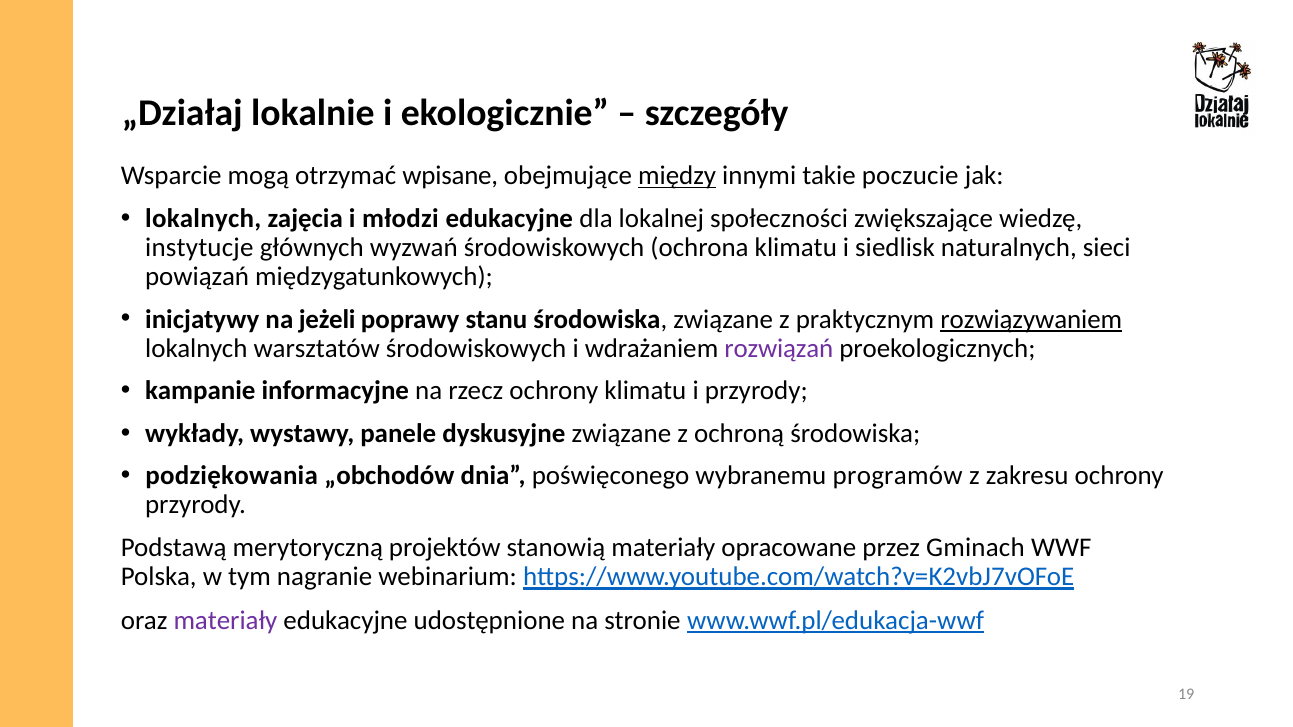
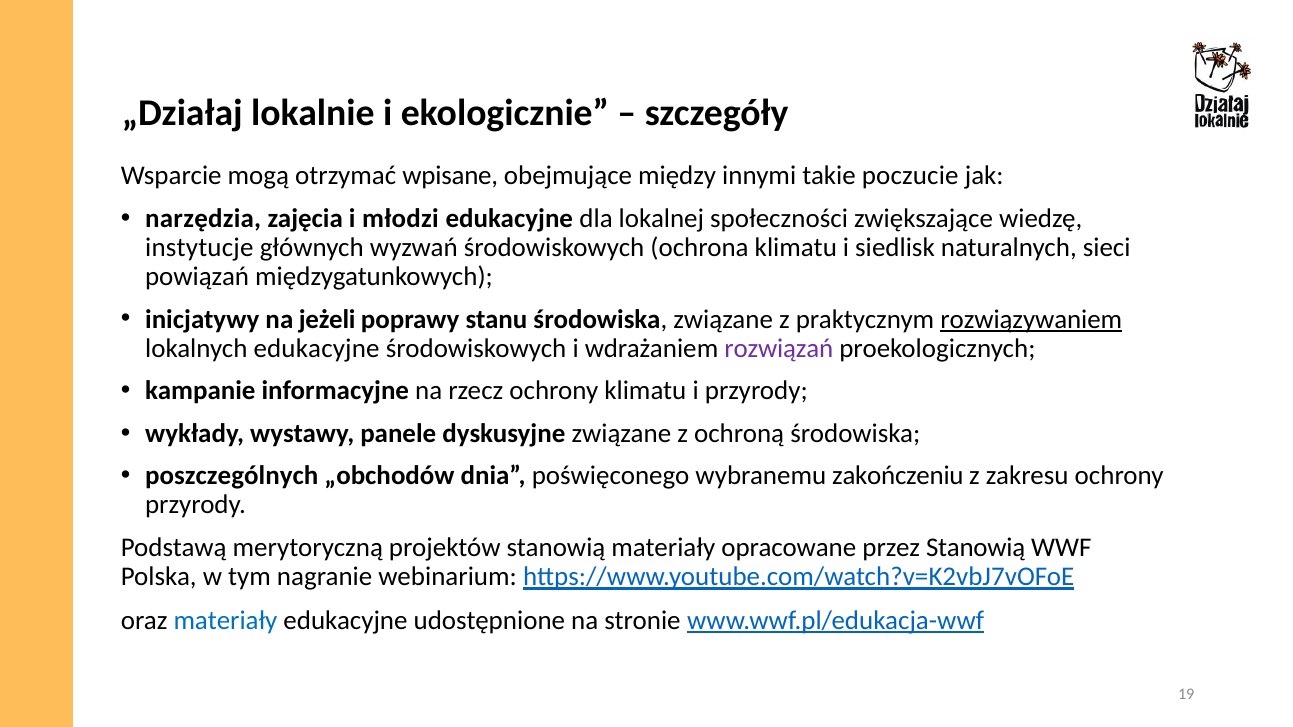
między underline: present -> none (677, 176)
lokalnych: lokalnych -> narzędzia (203, 219)
lokalnych warsztatów: warsztatów -> edukacyjne (317, 348)
podziękowania: podziękowania -> poszczególnych (232, 476)
programów: programów -> zakończeniu (898, 476)
przez Gminach: Gminach -> Stanowią (976, 548)
materiały colour: purple -> blue (225, 620)
